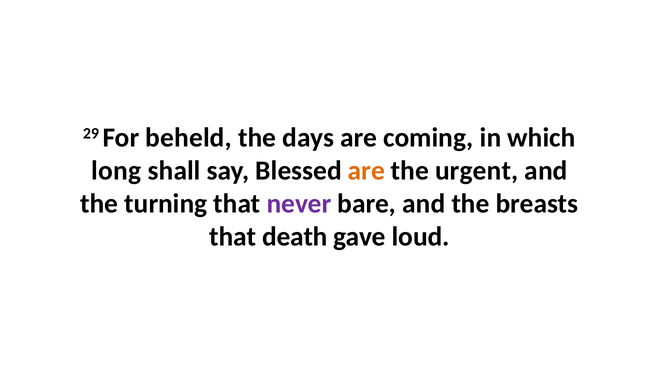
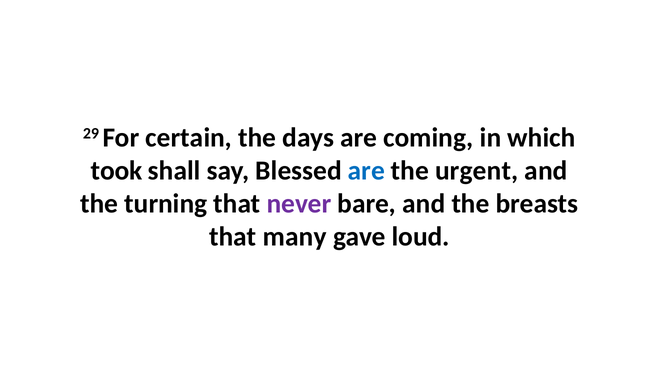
beheld: beheld -> certain (189, 138)
long: long -> took (117, 171)
are colour: orange -> blue (366, 171)
death: death -> many (295, 237)
